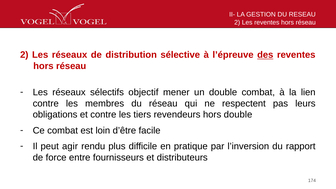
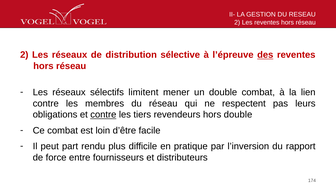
objectif: objectif -> limitent (143, 92)
contre underline: none -> present (103, 115)
agir: agir -> part (70, 146)
